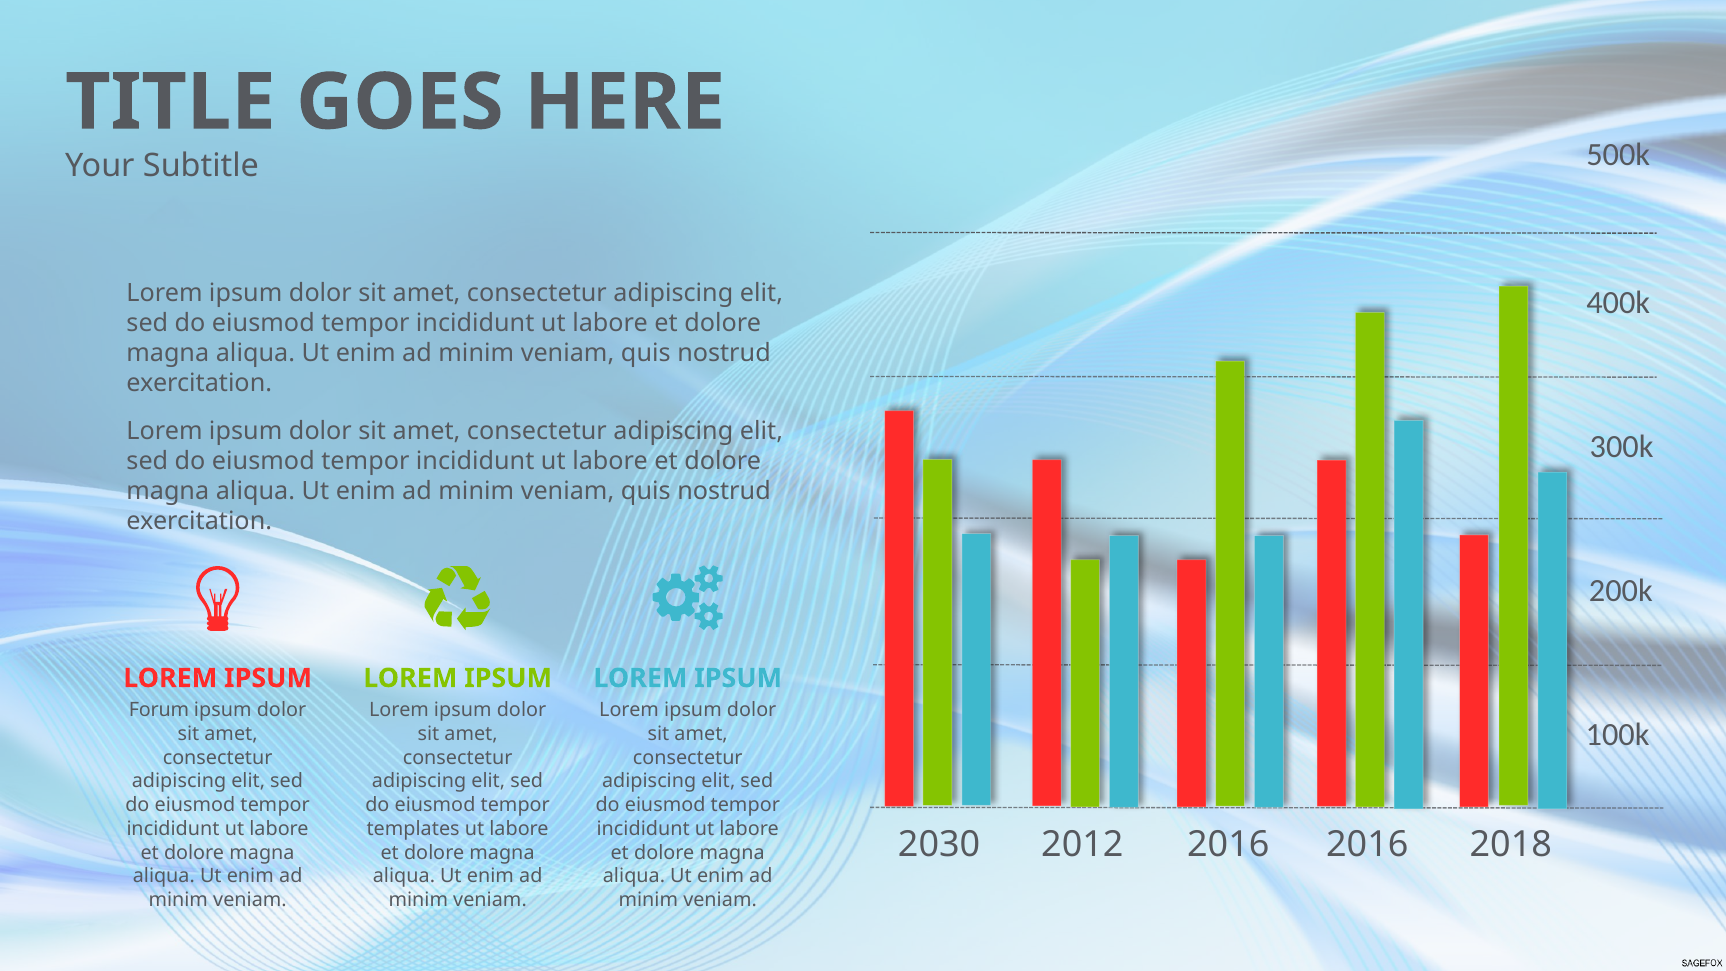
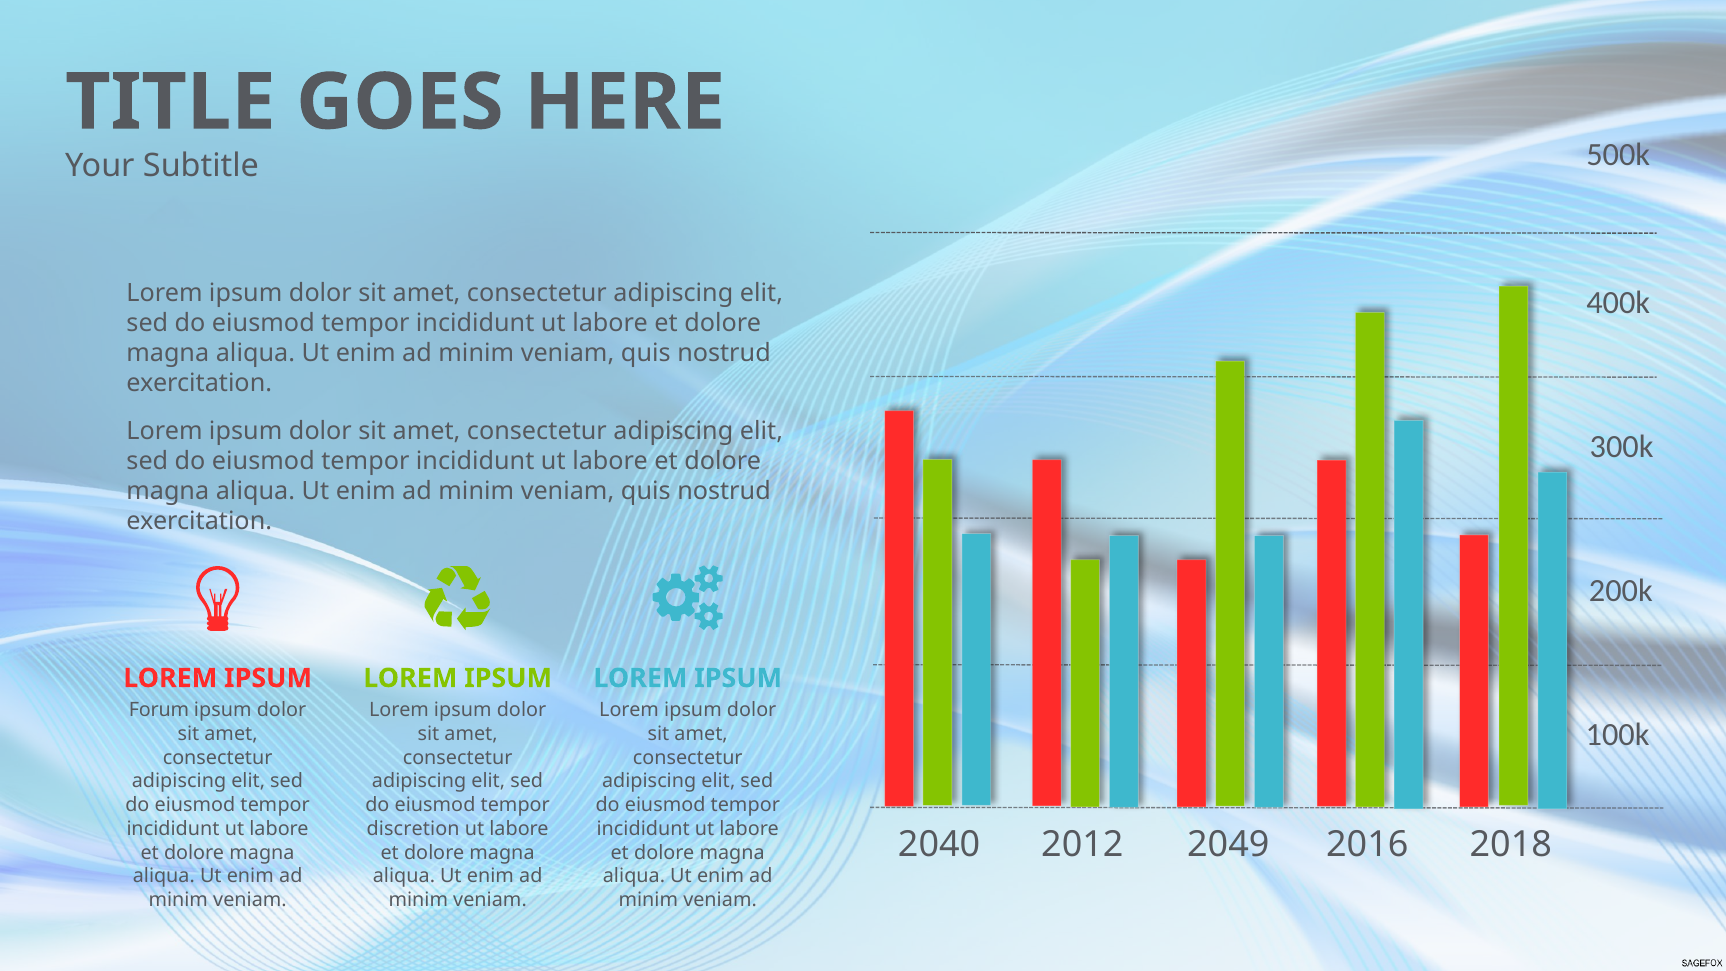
templates: templates -> discretion (413, 829)
2030: 2030 -> 2040 (939, 845)
2012 2016: 2016 -> 2049 (1228, 845)
